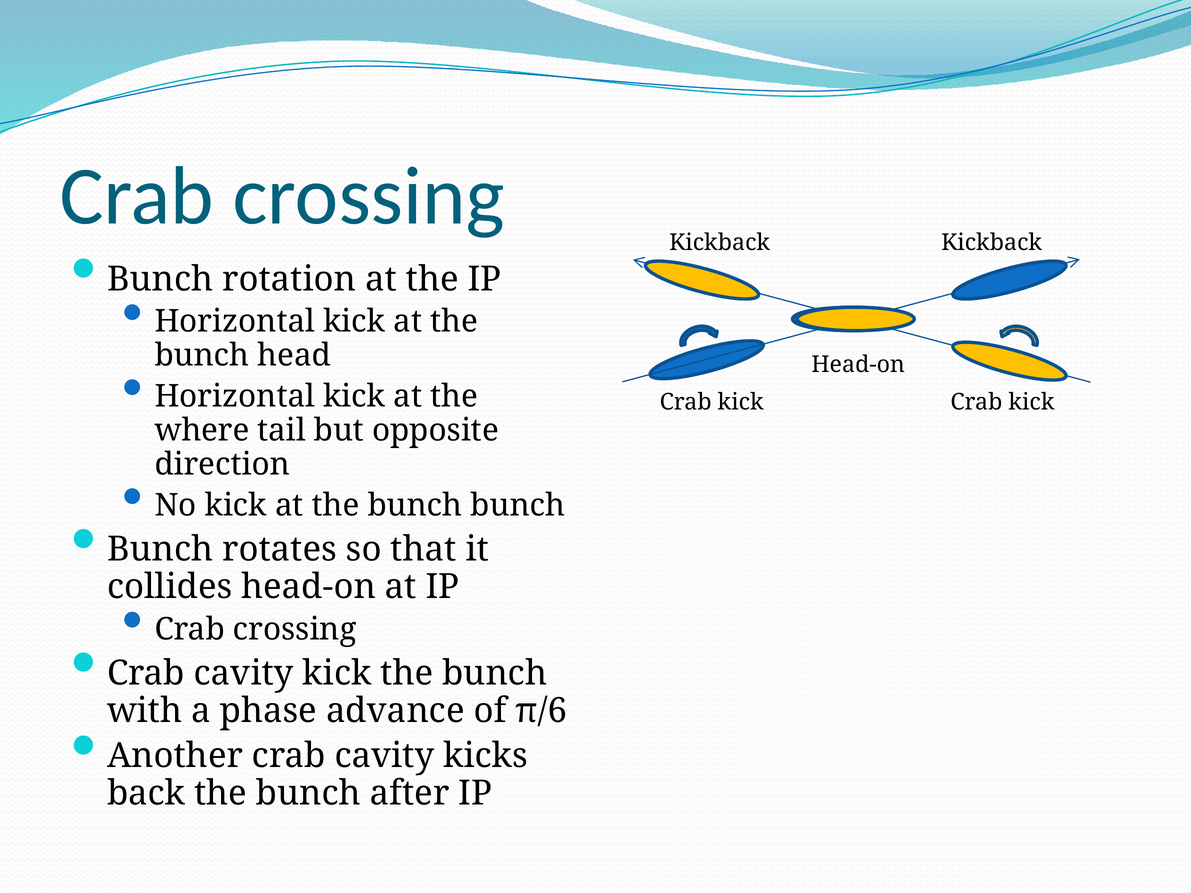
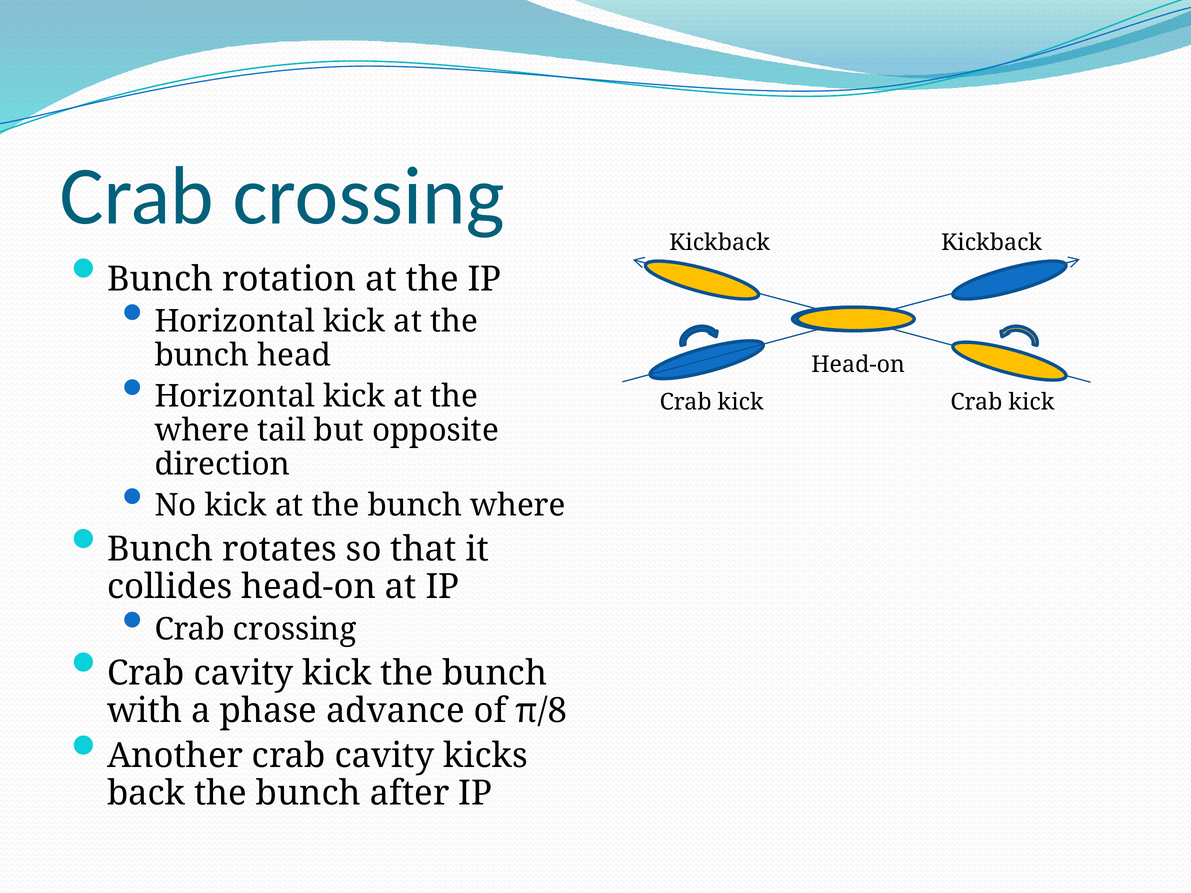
bunch bunch: bunch -> where (518, 506)
π/6: π/6 -> π/8 (541, 711)
